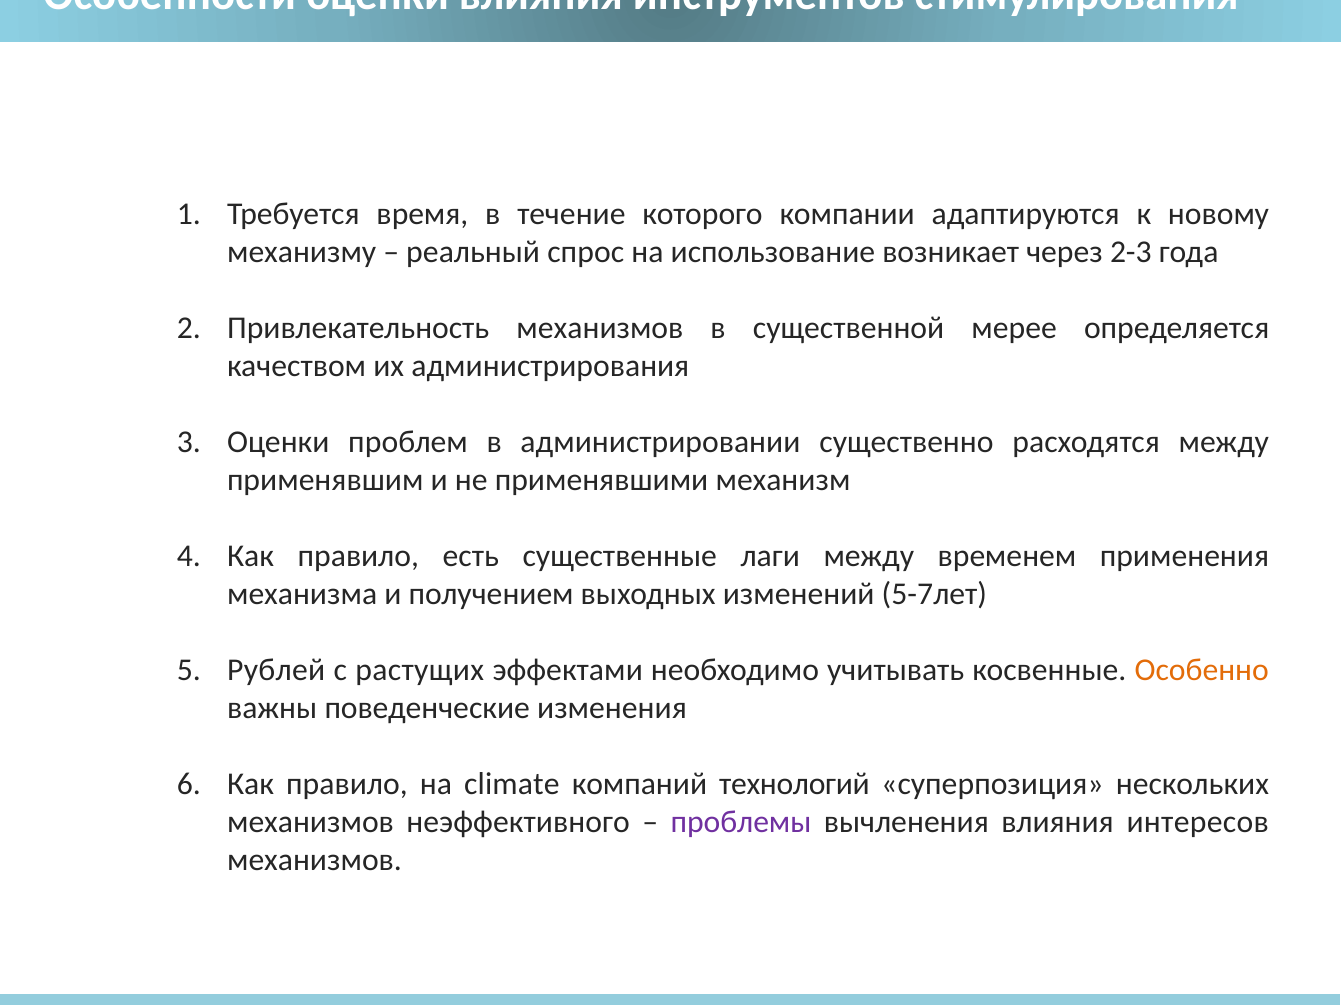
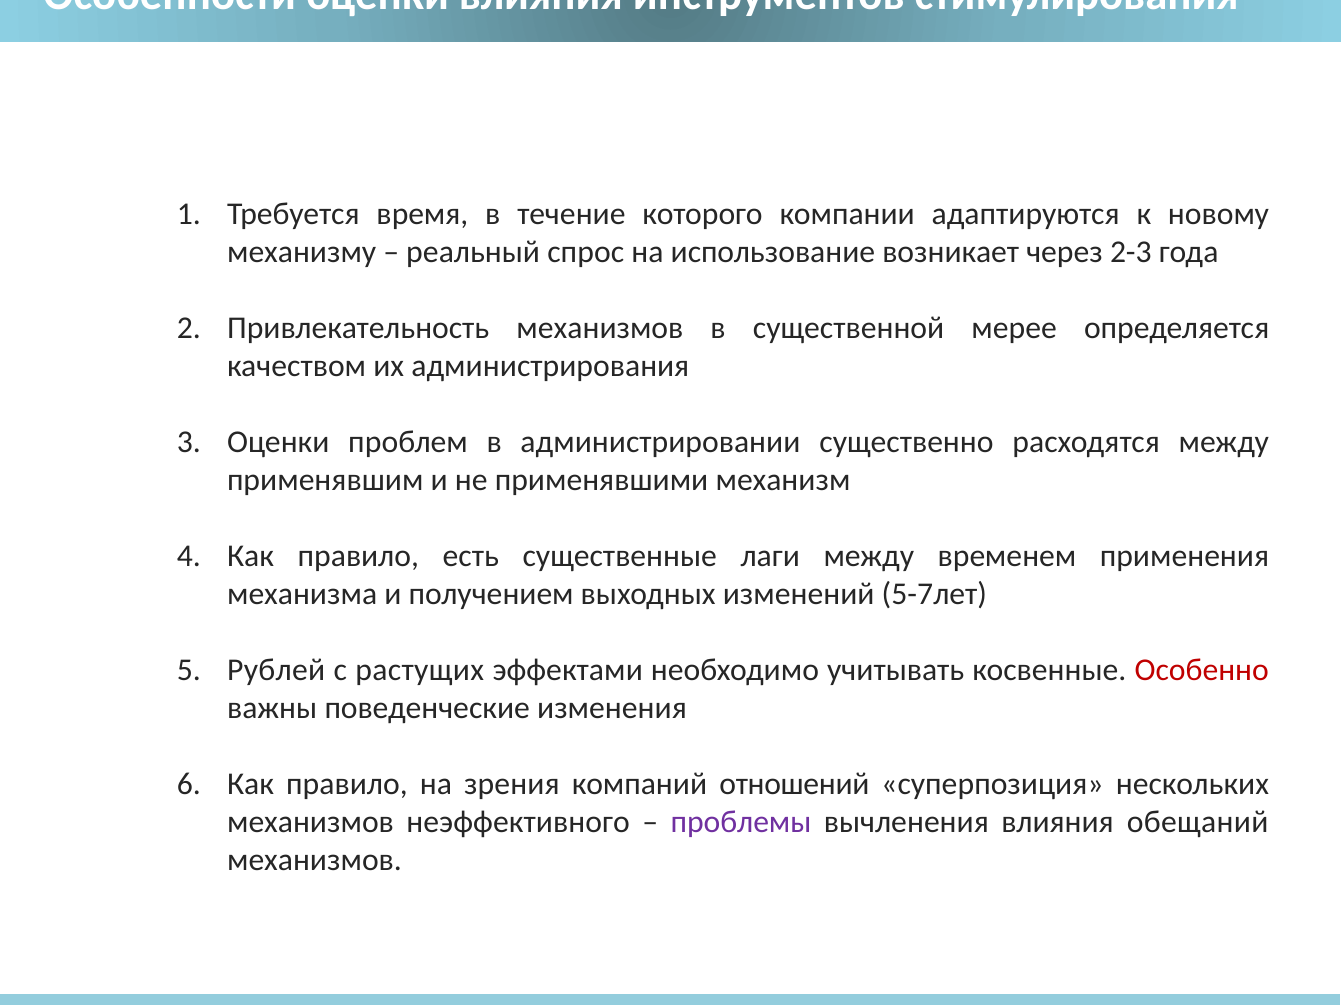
Особенно colour: orange -> red (1202, 670)
climate: climate -> зрения (512, 784)
технологий: технологий -> отношений (794, 784)
интересов: интересов -> обещаний (1198, 822)
